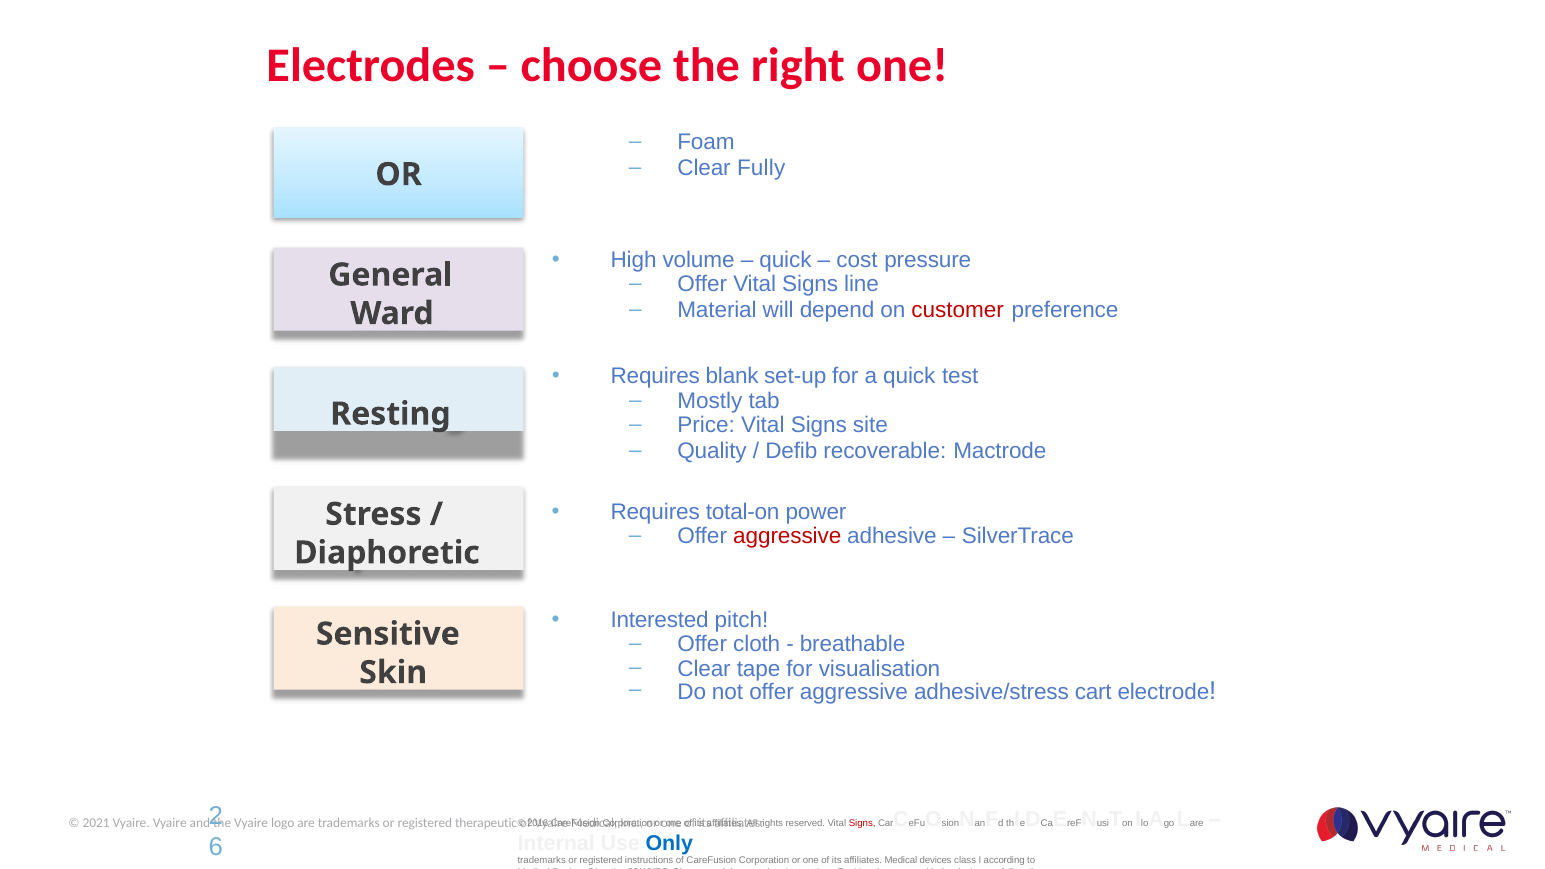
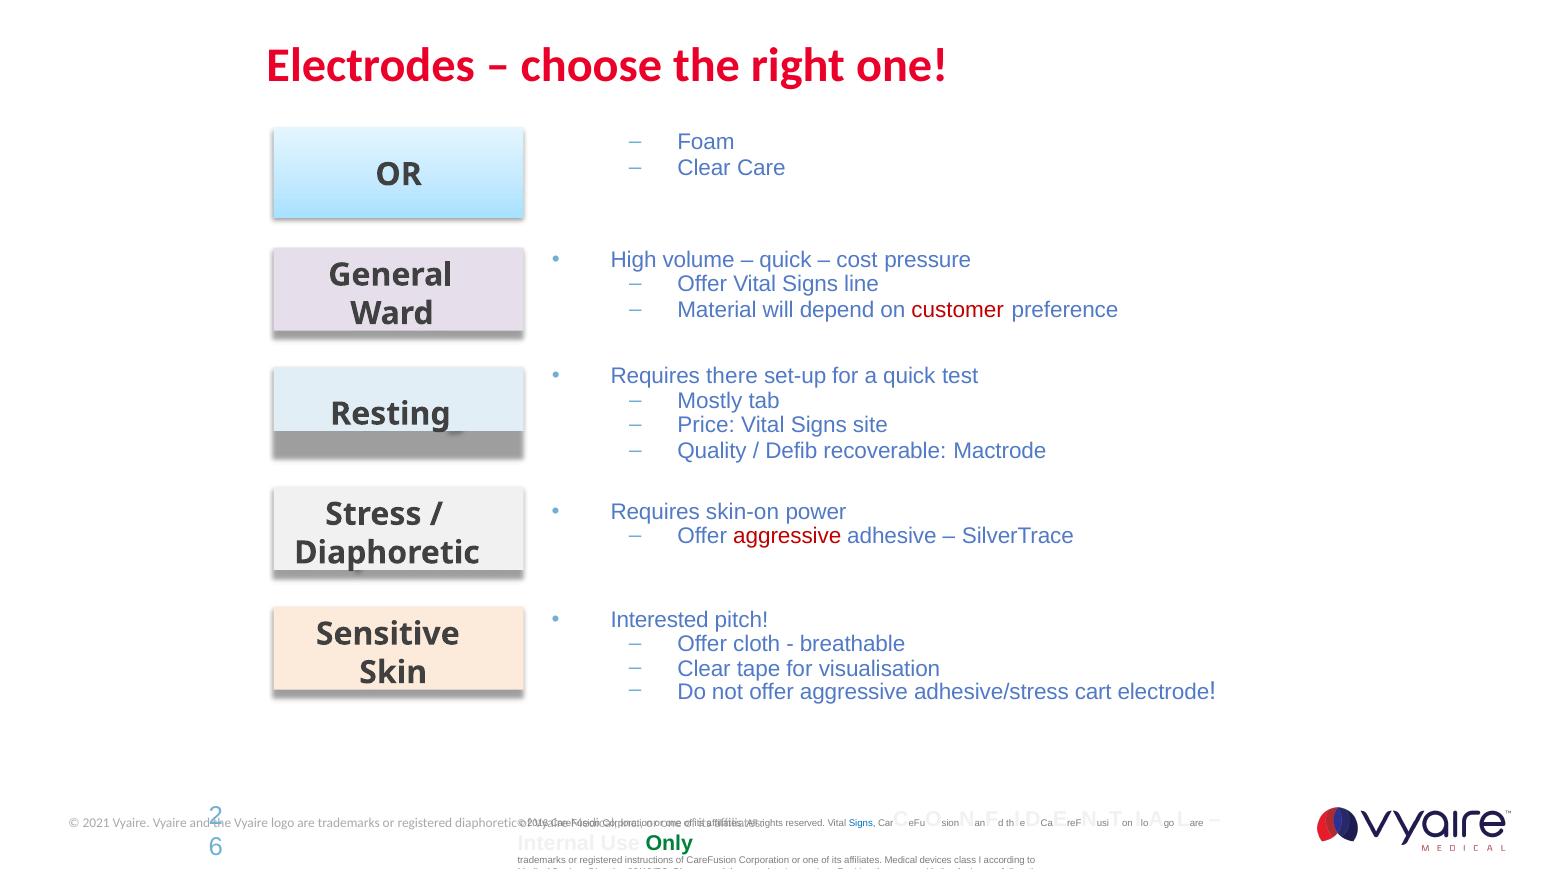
Fully: Fully -> Care (761, 168)
blank: blank -> there (732, 376)
total-on: total-on -> skin-on (743, 512)
registered therapeutic: therapeutic -> diaphoretic (486, 823)
Signs colour: red -> blue (862, 823)
Only colour: blue -> green (669, 844)
